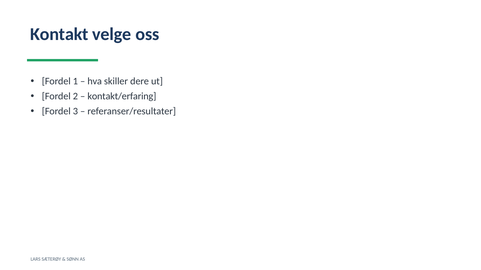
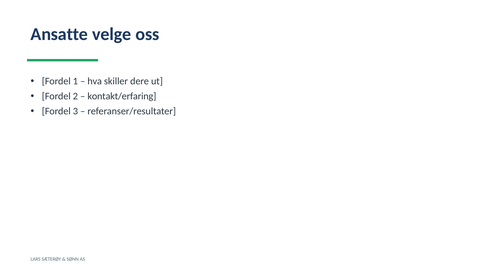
Kontakt: Kontakt -> Ansatte (59, 34)
